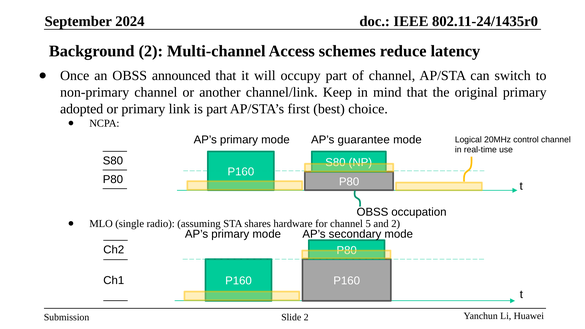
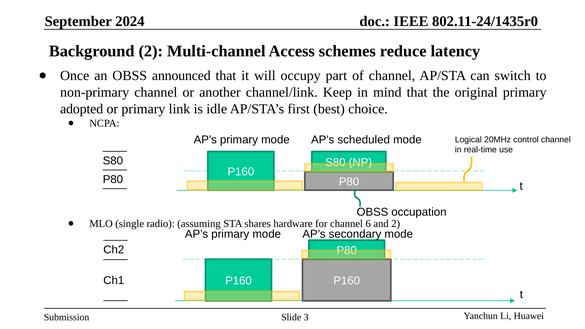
is part: part -> idle (217, 109)
guarantee: guarantee -> scheduled (364, 140)
5: 5 -> 6 (368, 224)
Slide 2: 2 -> 3 (306, 317)
